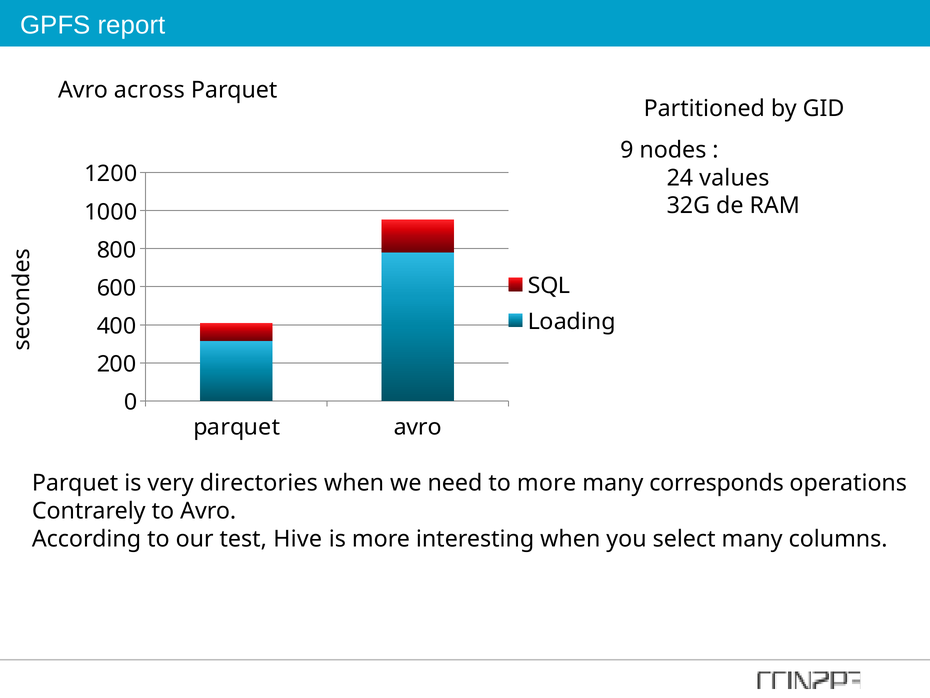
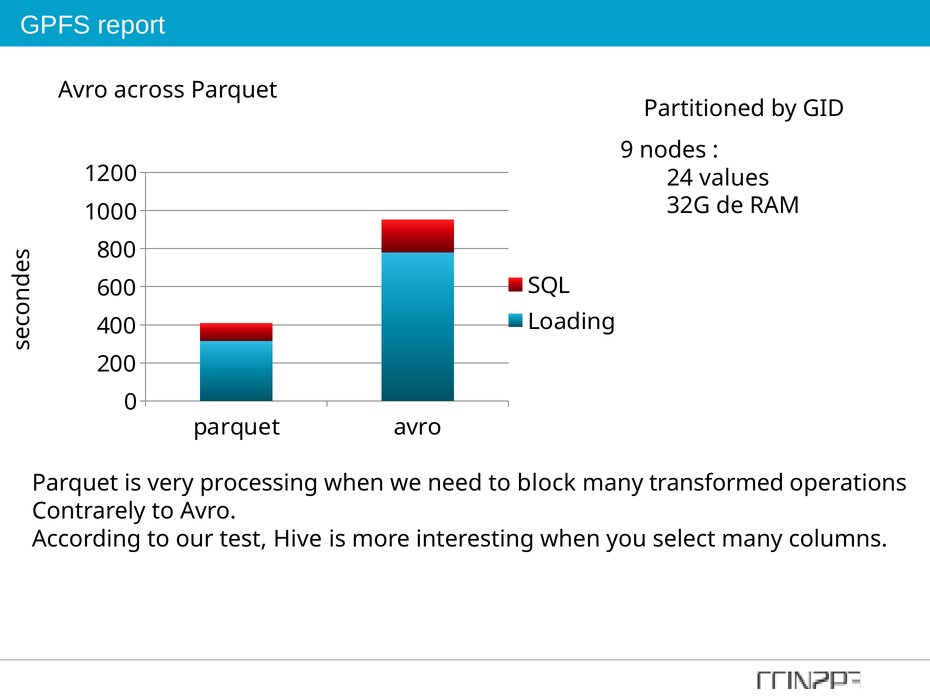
directories: directories -> processing (259, 483)
to more: more -> block (547, 483)
corresponds: corresponds -> transformed (717, 483)
